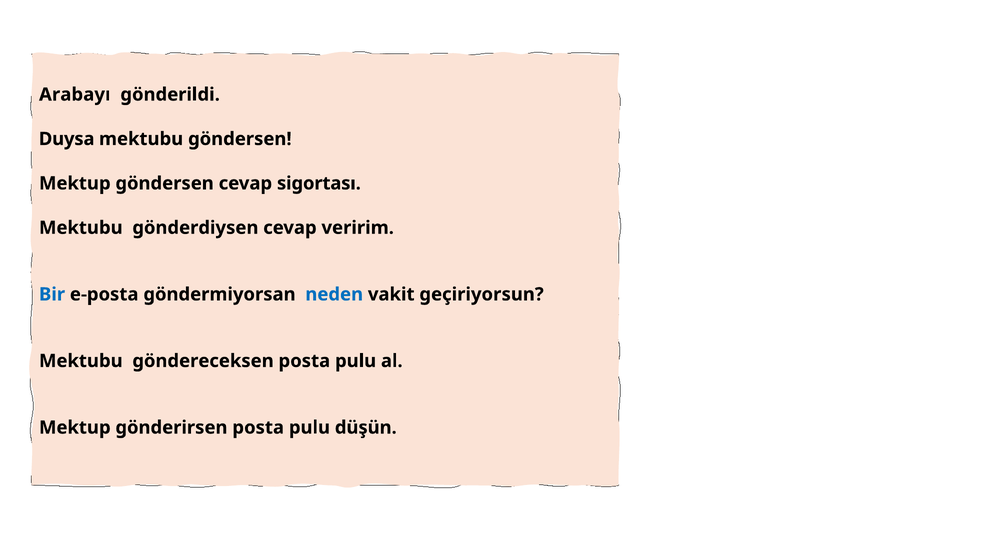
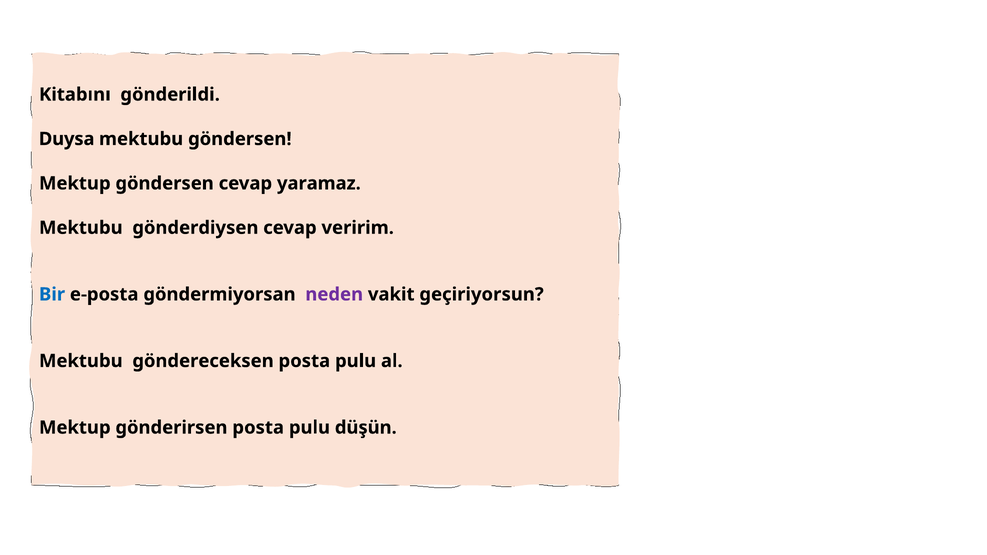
Arabayı: Arabayı -> Kitabını (75, 95)
sigortası: sigortası -> yaramaz (319, 183)
neden colour: blue -> purple (334, 294)
